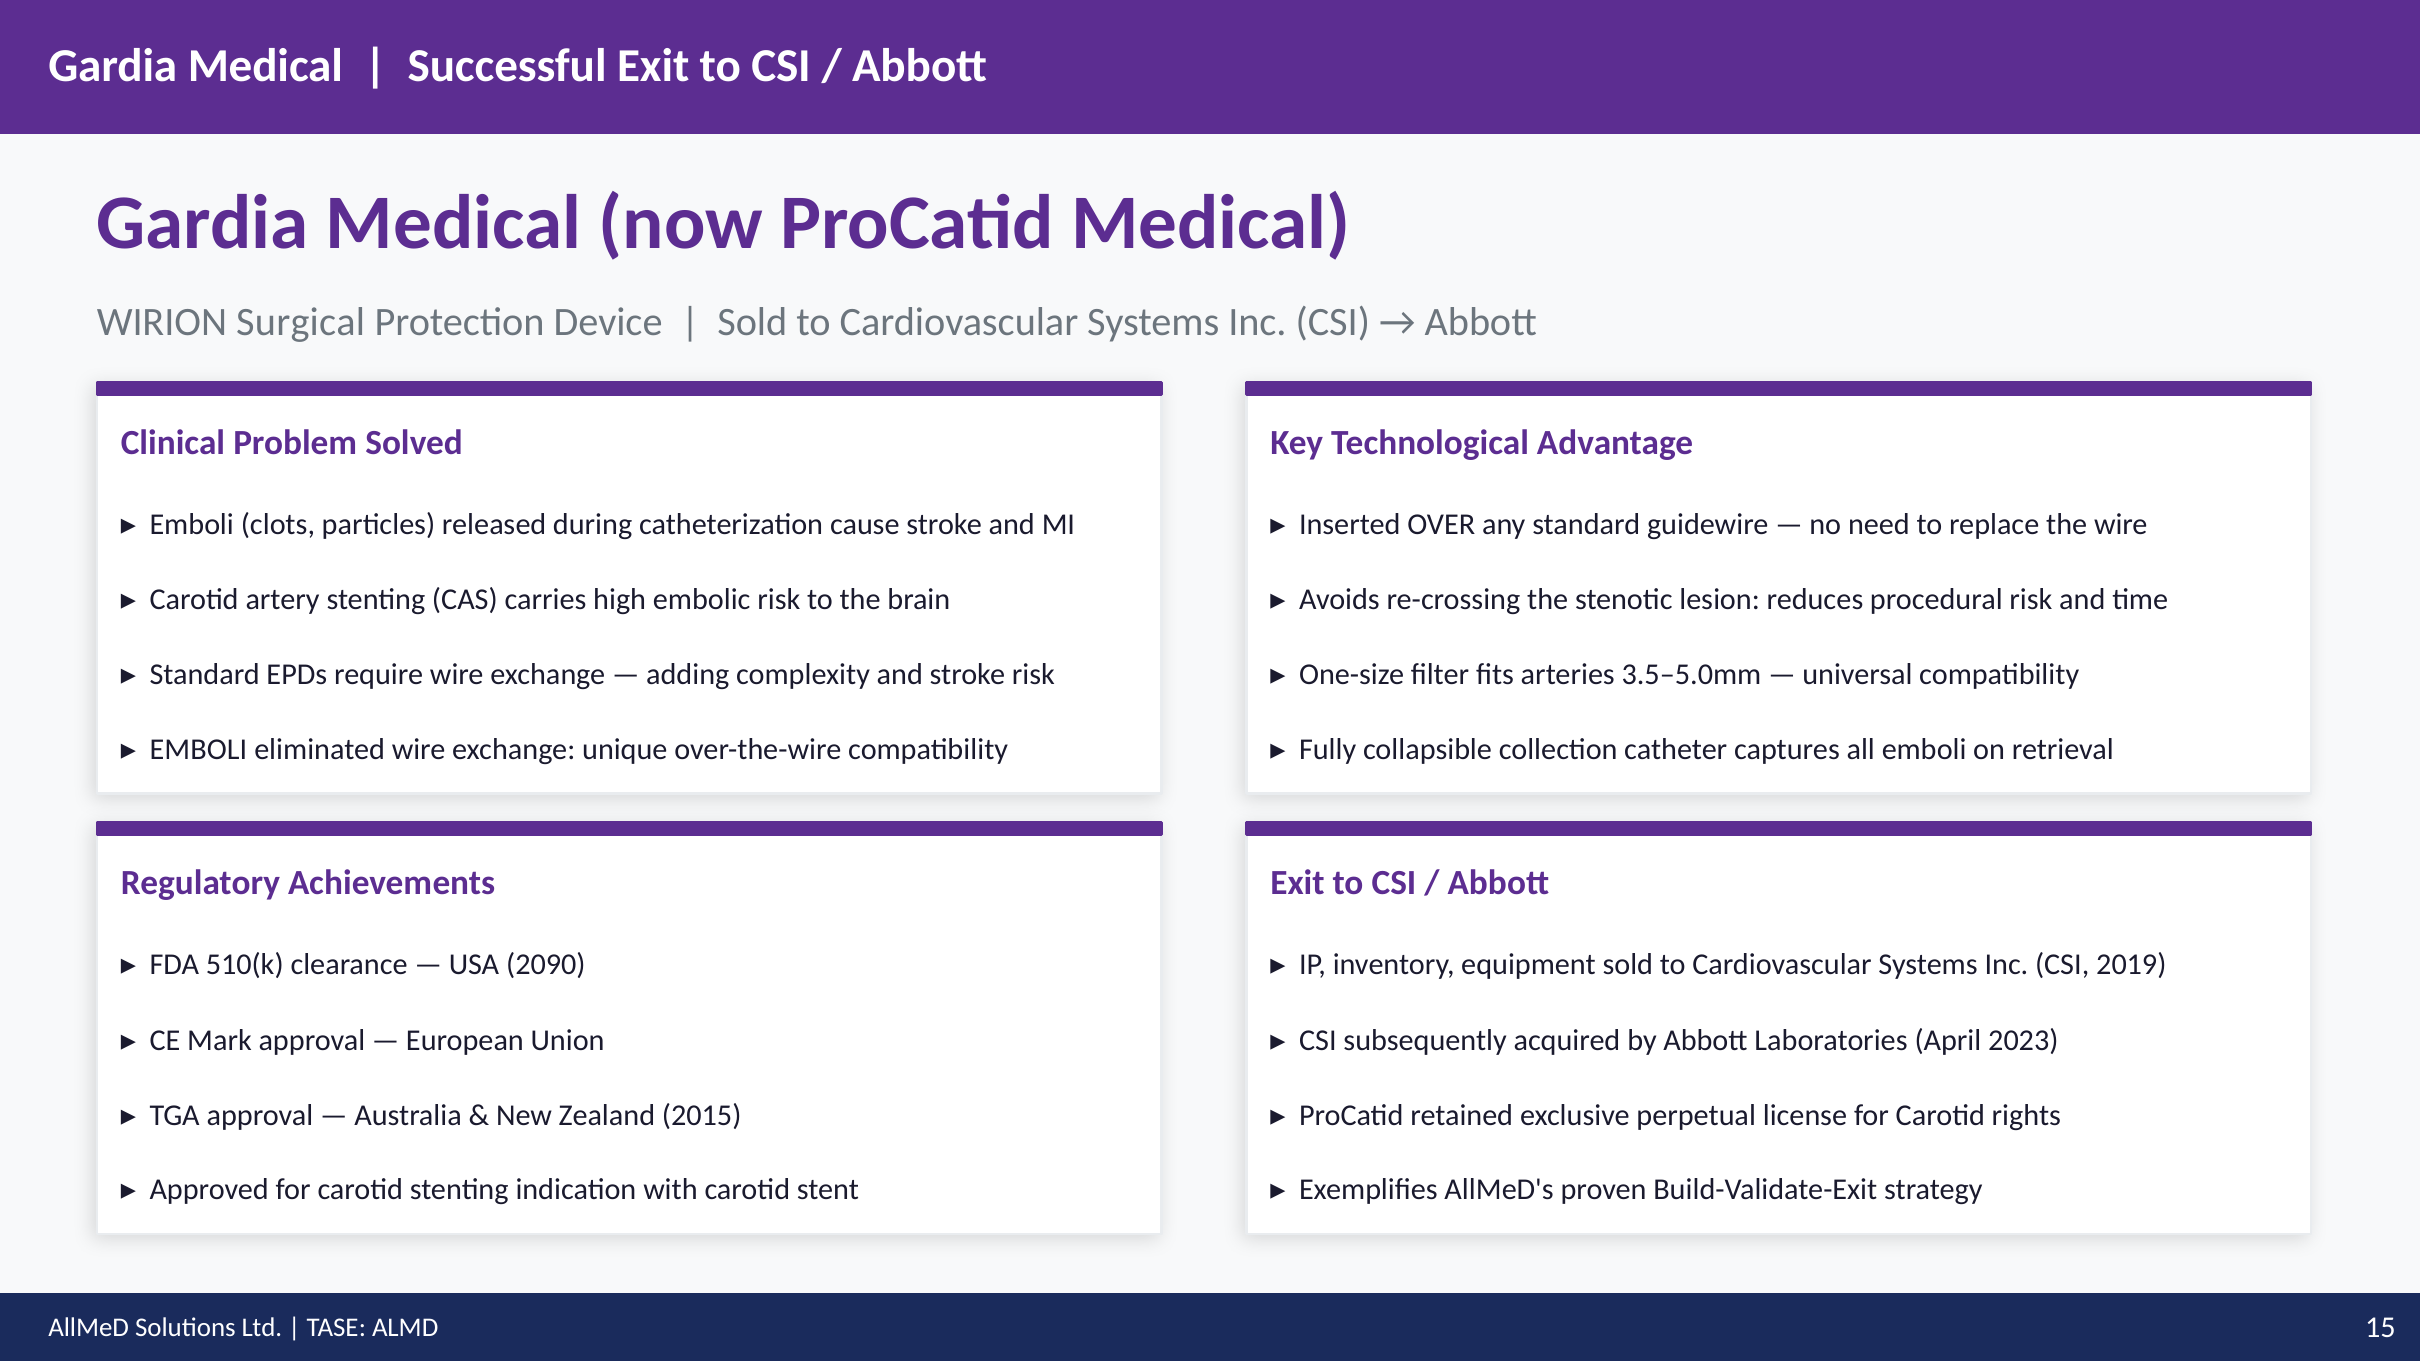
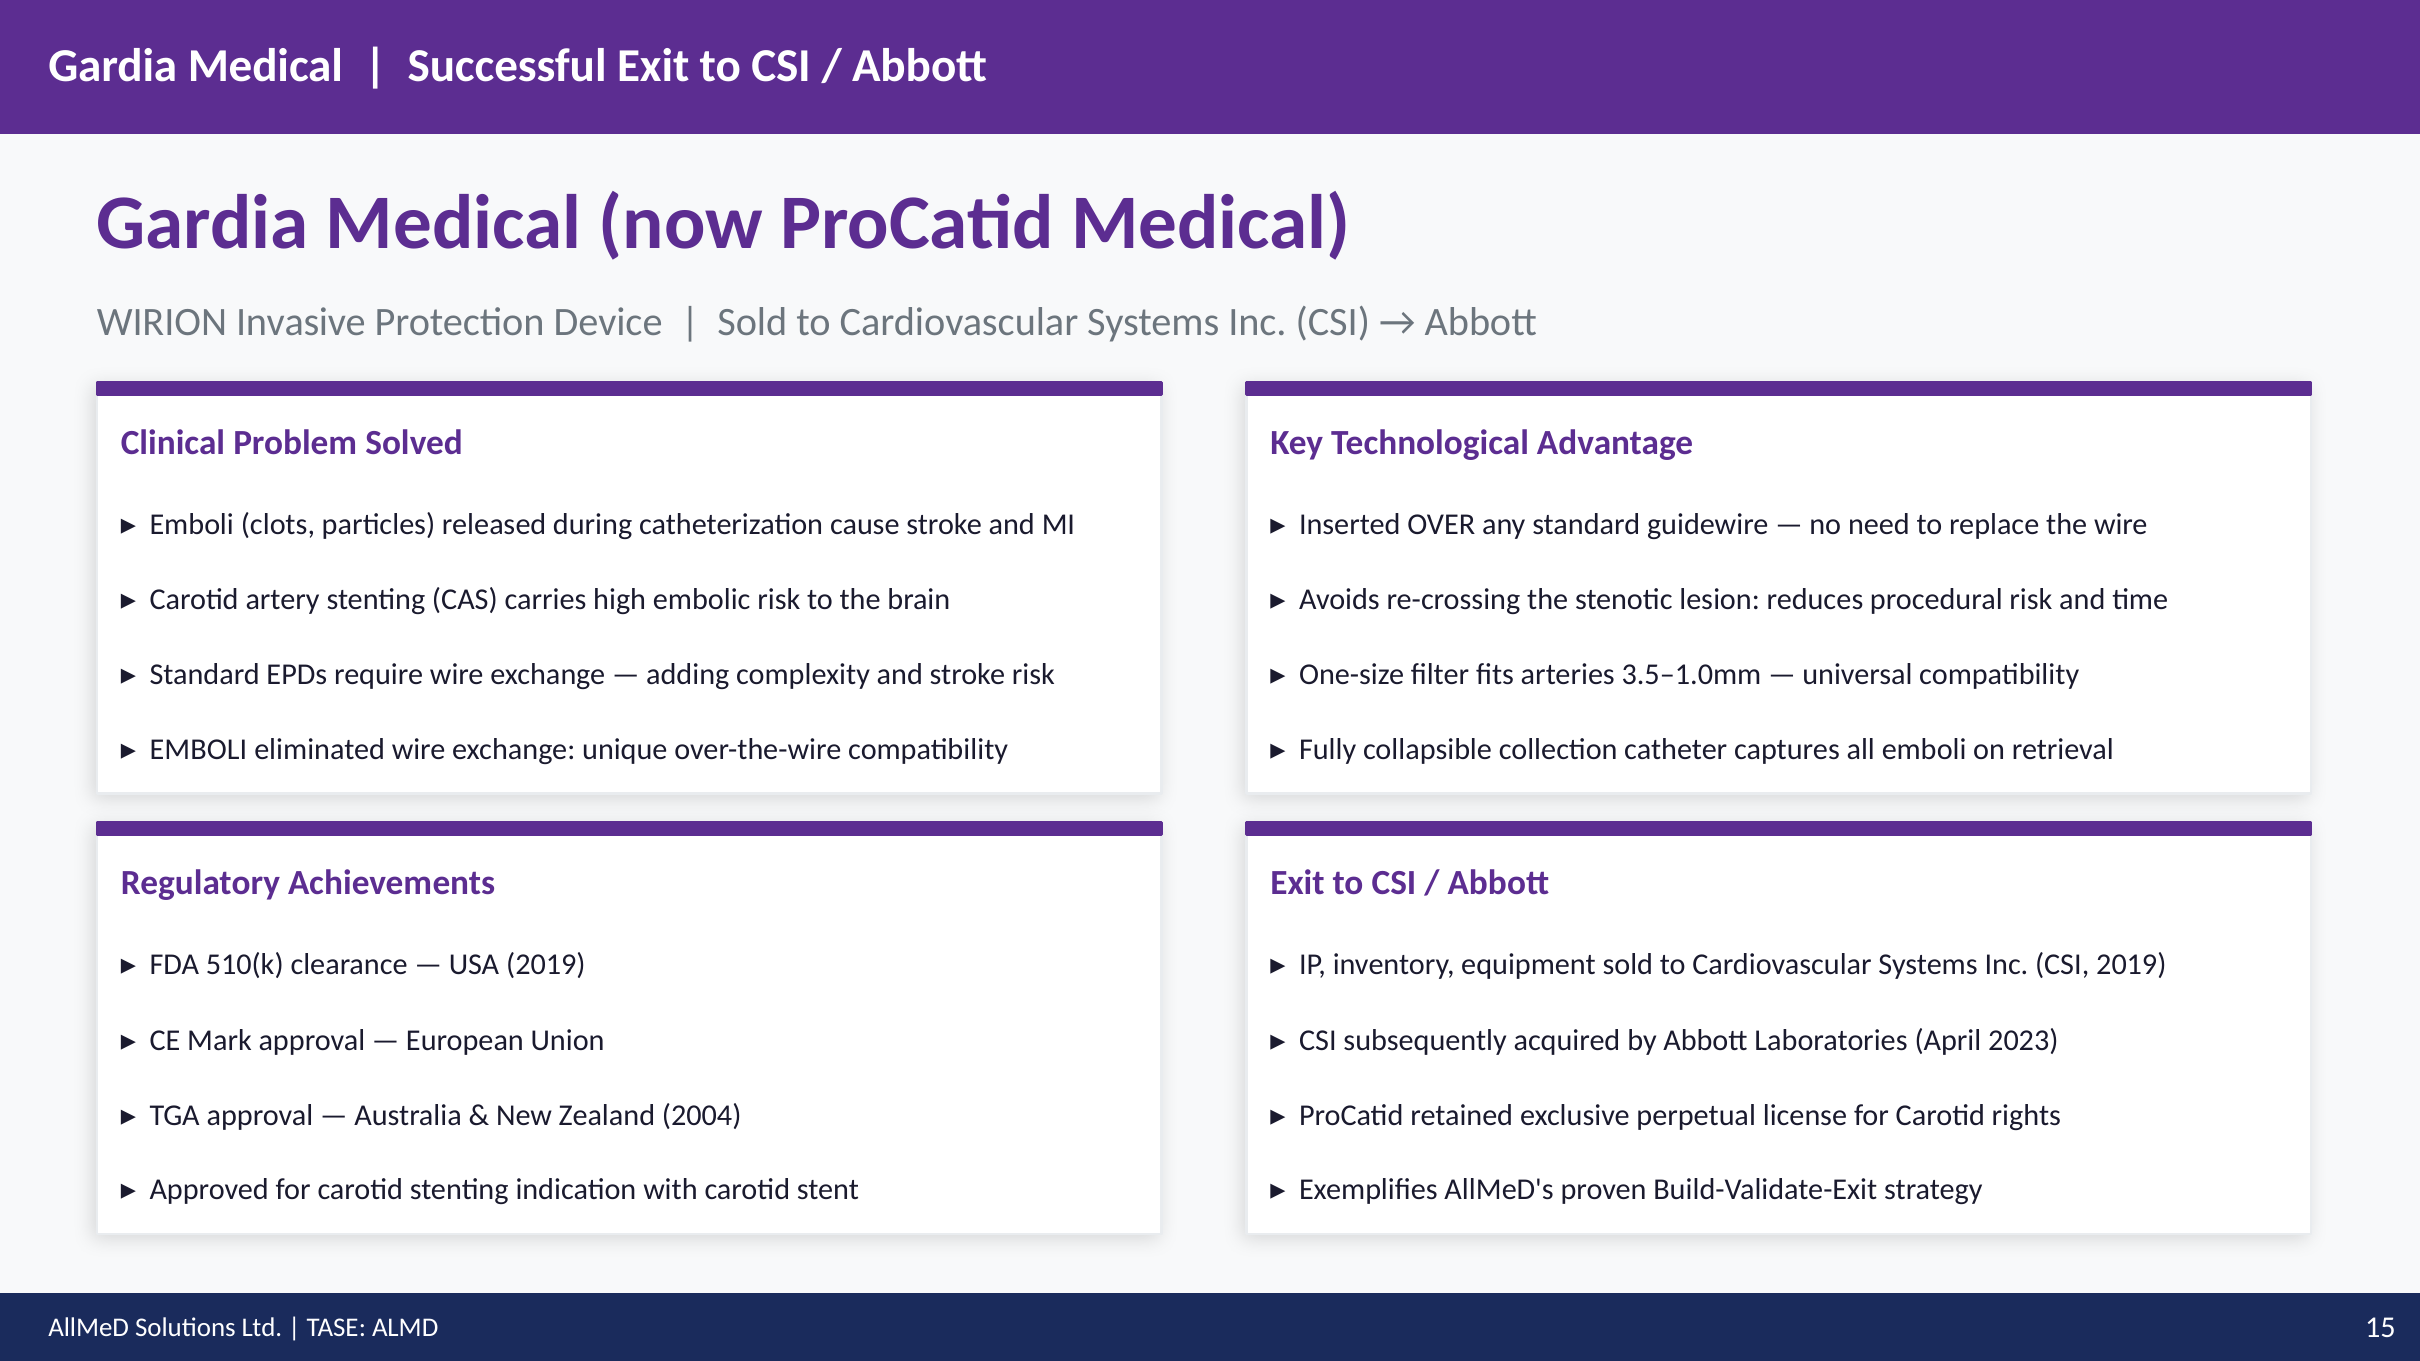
Surgical: Surgical -> Invasive (301, 322)
3.5–5.0mm: 3.5–5.0mm -> 3.5–1.0mm (1691, 675)
USA 2090: 2090 -> 2019 (546, 965)
2015: 2015 -> 2004 (702, 1115)
